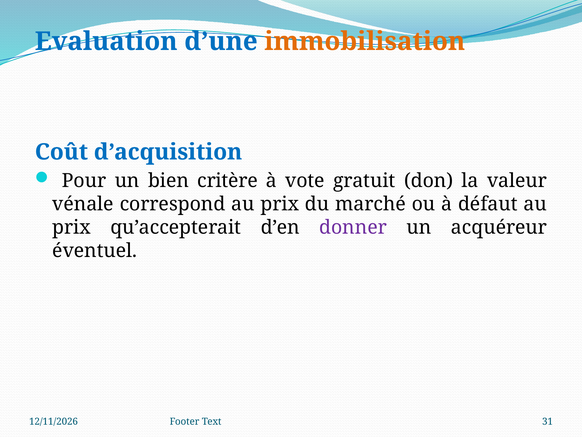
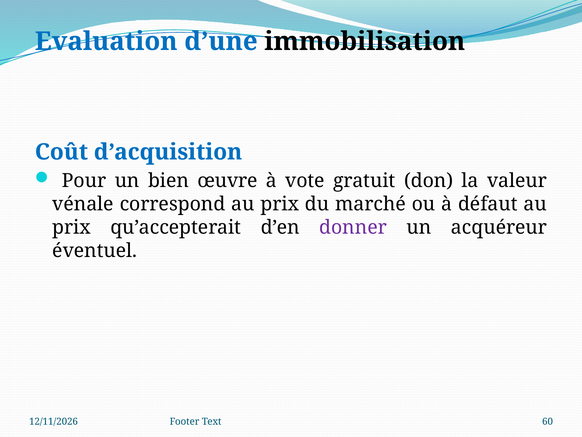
immobilisation colour: orange -> black (365, 41)
critère: critère -> œuvre (228, 181)
31: 31 -> 60 (548, 421)
